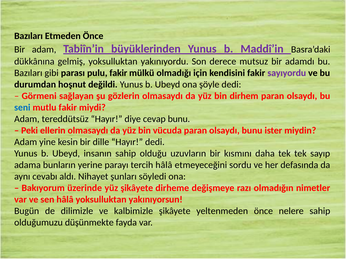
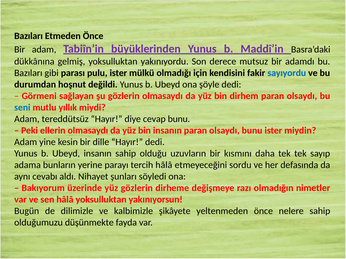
pulu fakir: fakir -> ister (118, 73)
sayıyordu colour: purple -> blue (287, 73)
mutlu fakir: fakir -> yıllık (68, 108)
bin vücuda: vücuda -> insanın (167, 131)
yüz şikâyete: şikâyete -> gözlerin (137, 188)
